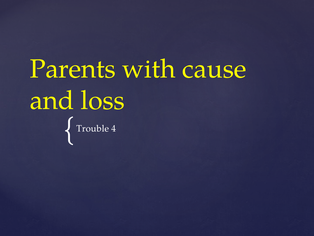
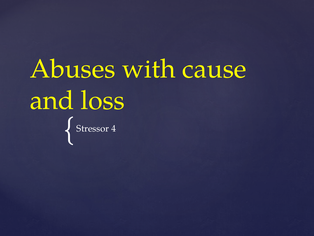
Parents: Parents -> Abuses (73, 69)
Trouble: Trouble -> Stressor (93, 128)
